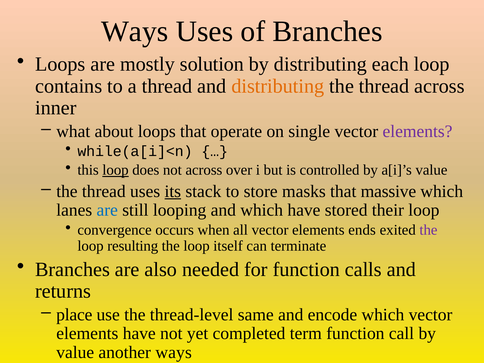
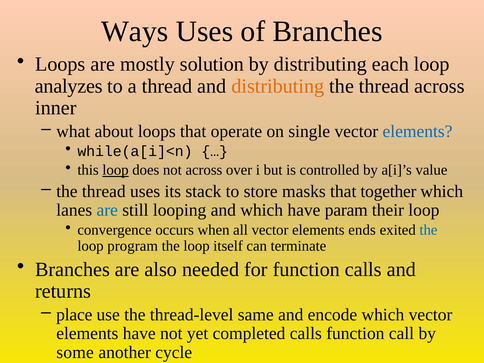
contains: contains -> analyzes (69, 86)
elements colour: purple -> blue (417, 131)
its underline: present -> none (173, 191)
massive: massive -> together (388, 191)
stored: stored -> param (346, 210)
the colour: purple -> blue (428, 230)
resulting: resulting -> program (133, 246)
completed term: term -> calls (306, 333)
value: value -> some (75, 352)
another ways: ways -> cycle (174, 352)
